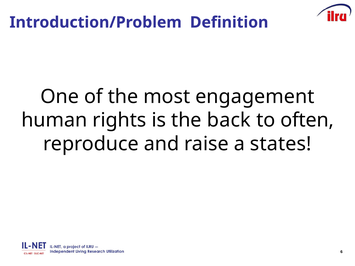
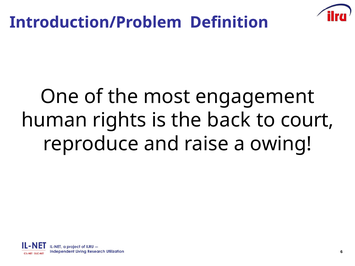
often: often -> court (307, 120)
states: states -> owing (281, 144)
